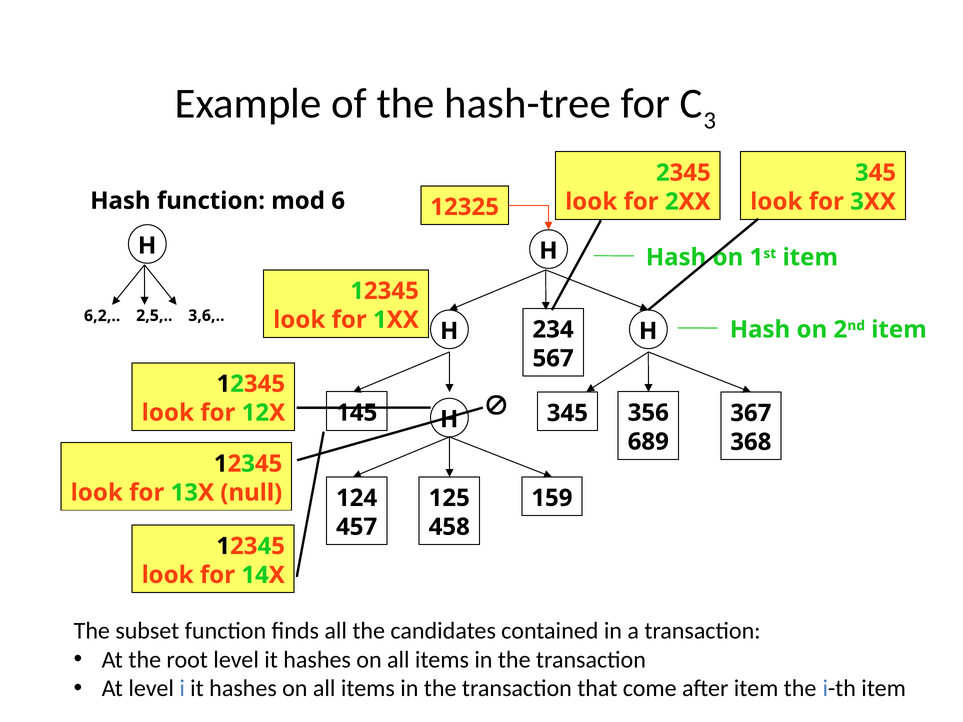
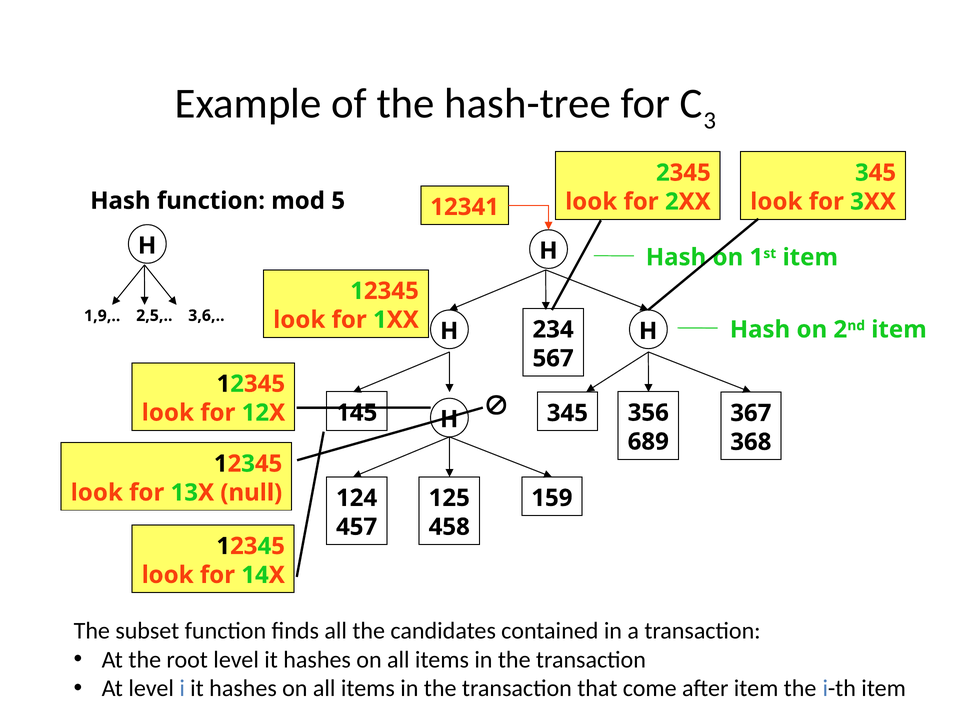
6: 6 -> 5 (338, 201)
12325: 12325 -> 12341 (465, 207)
6,2: 6,2 -> 1,9 (102, 316)
